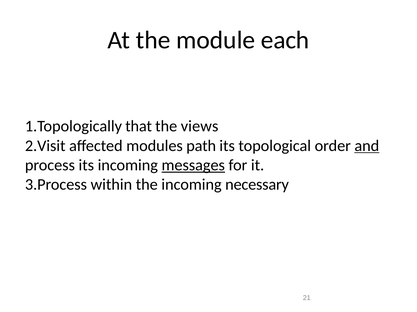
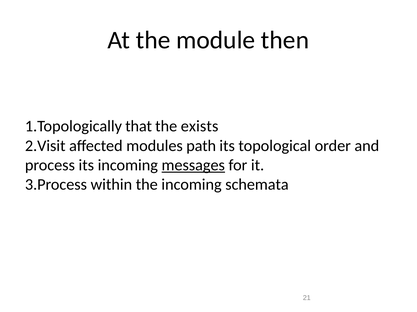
each: each -> then (285, 40)
views: views -> exists (200, 127)
and underline: present -> none (367, 146)
necessary: necessary -> schemata (257, 185)
